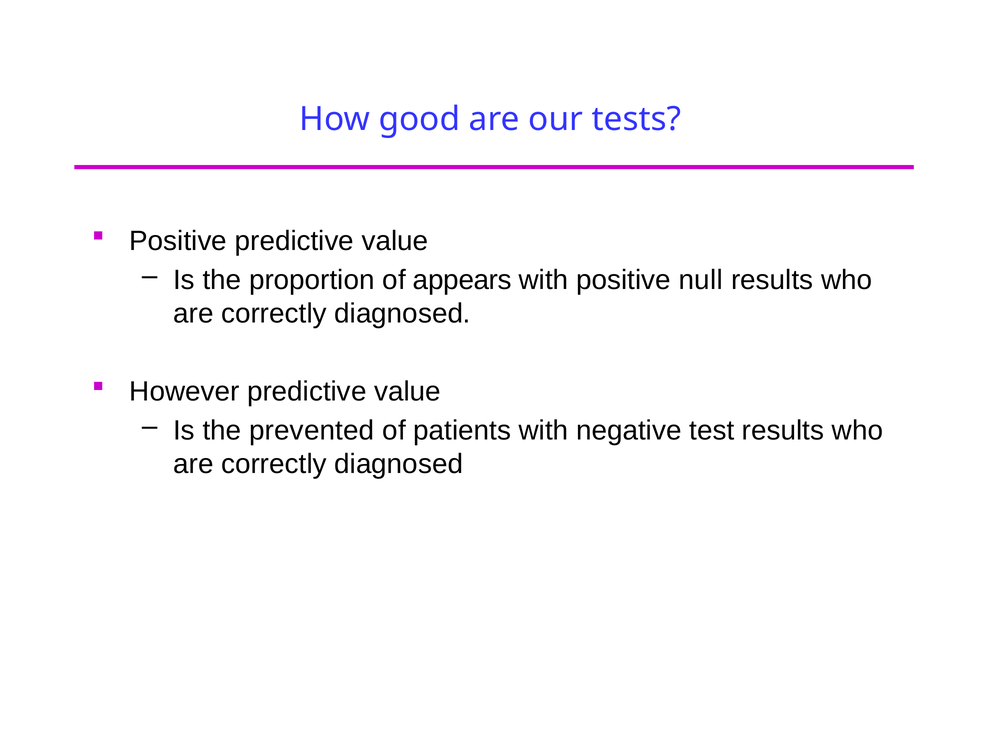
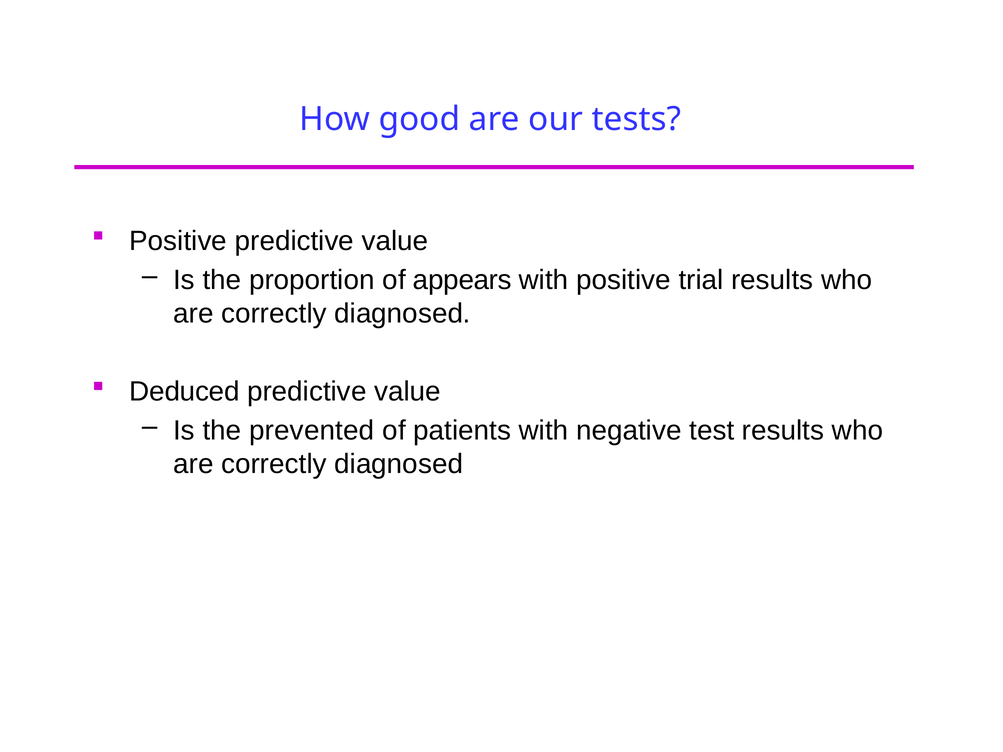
null: null -> trial (701, 280)
However: However -> Deduced (185, 392)
